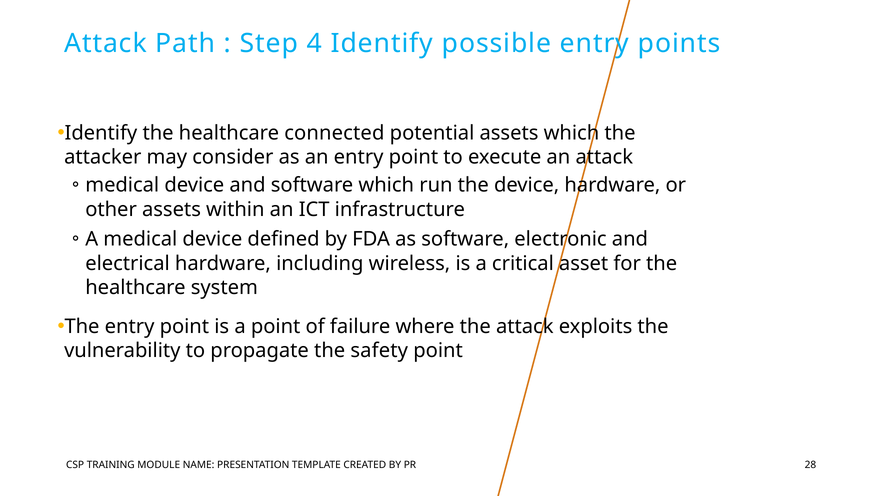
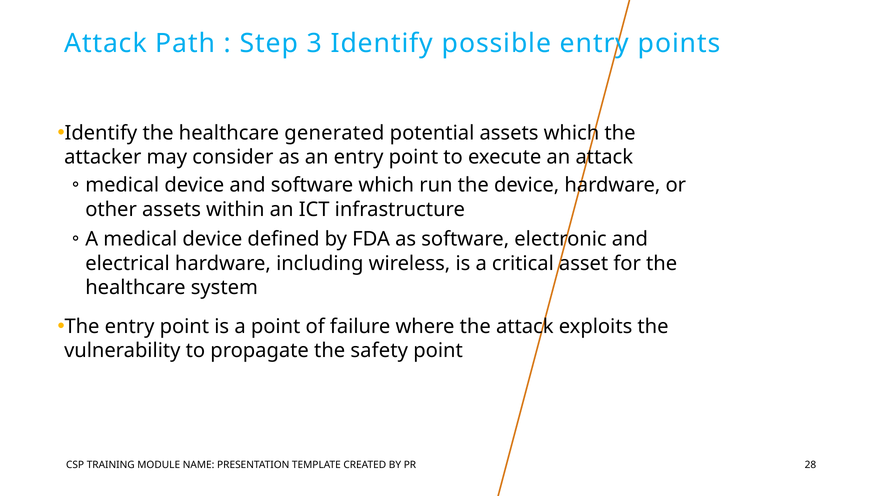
4: 4 -> 3 (314, 44)
connected: connected -> generated (334, 133)
